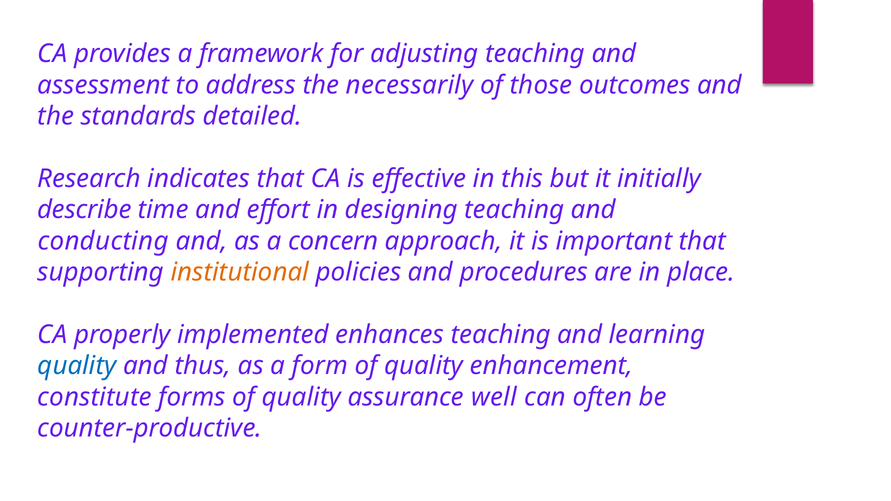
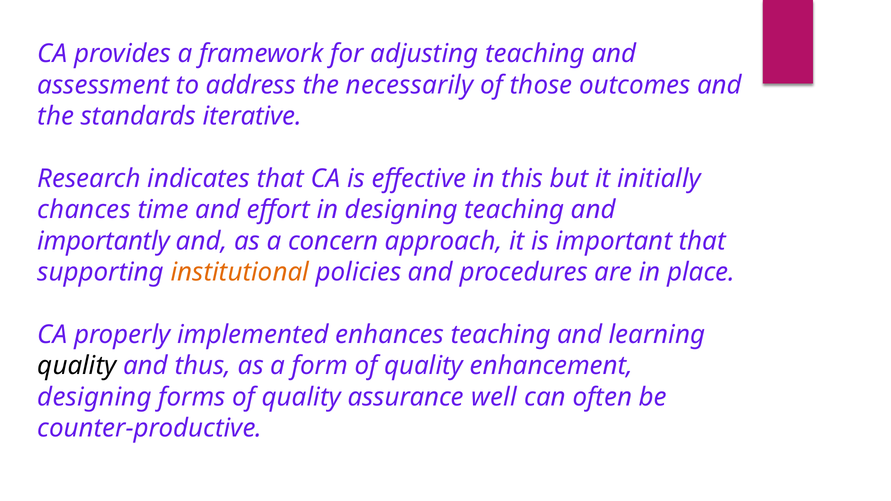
detailed: detailed -> iterative (252, 116)
describe: describe -> chances (84, 210)
conducting: conducting -> importantly (104, 241)
quality colour: blue -> black (77, 366)
constitute: constitute -> designing (95, 397)
